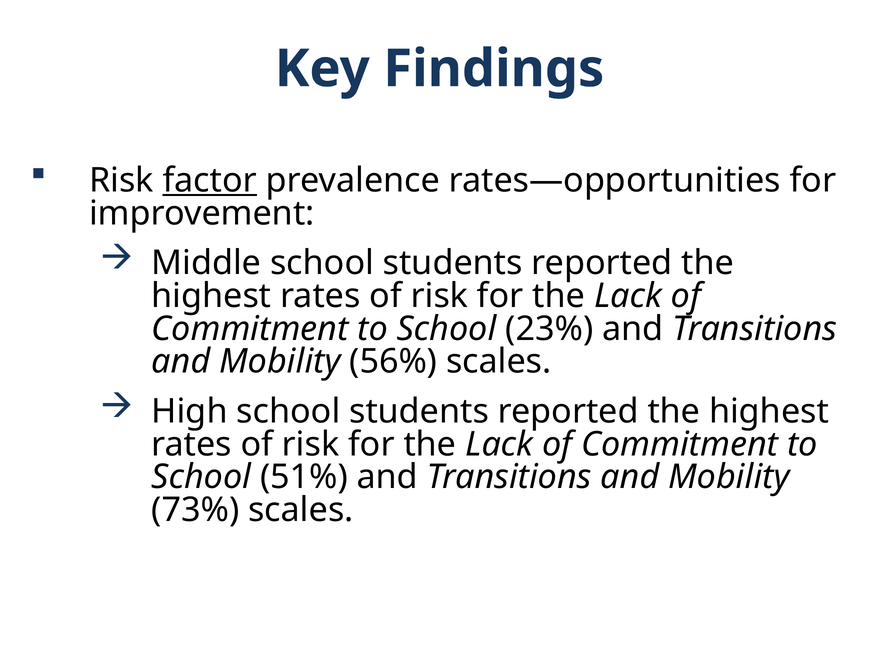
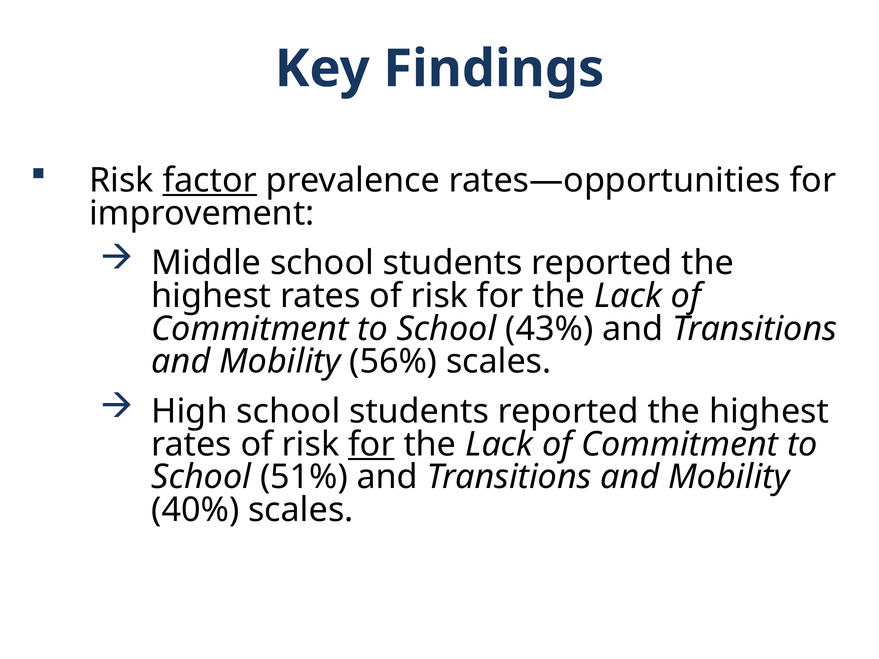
23%: 23% -> 43% (549, 329)
for underline: none -> present (371, 445)
73%: 73% -> 40% (195, 510)
